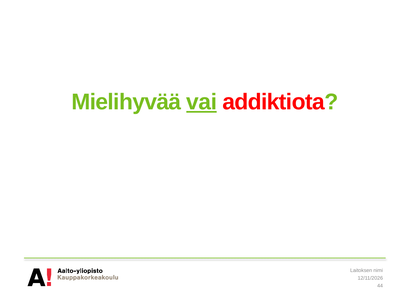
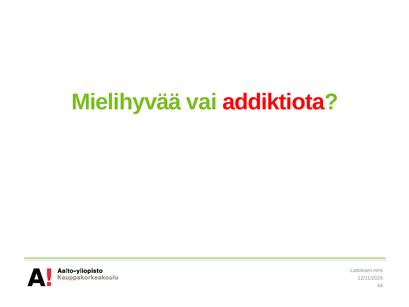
vai underline: present -> none (202, 102)
